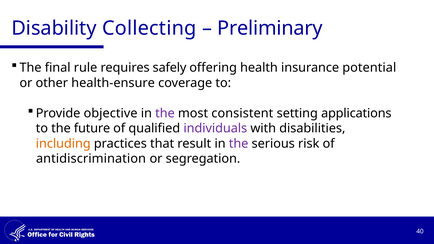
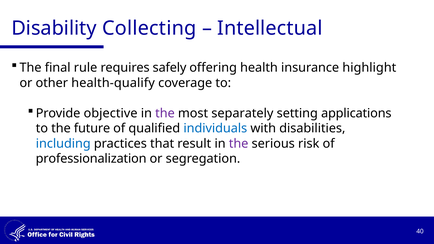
Preliminary: Preliminary -> Intellectual (270, 28)
potential: potential -> highlight (369, 68)
health-ensure: health-ensure -> health-qualify (113, 83)
consistent: consistent -> separately (242, 113)
individuals colour: purple -> blue (215, 128)
including colour: orange -> blue (63, 144)
antidiscrimination: antidiscrimination -> professionalization (91, 159)
